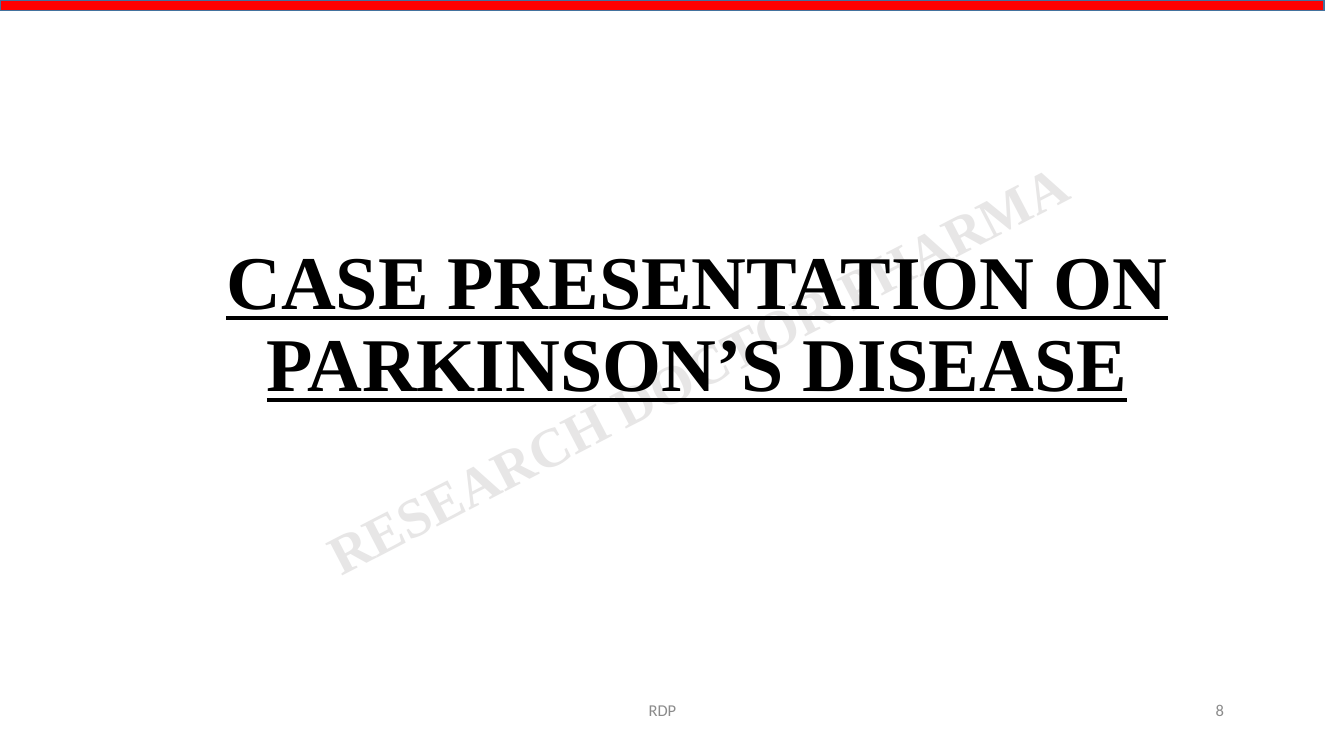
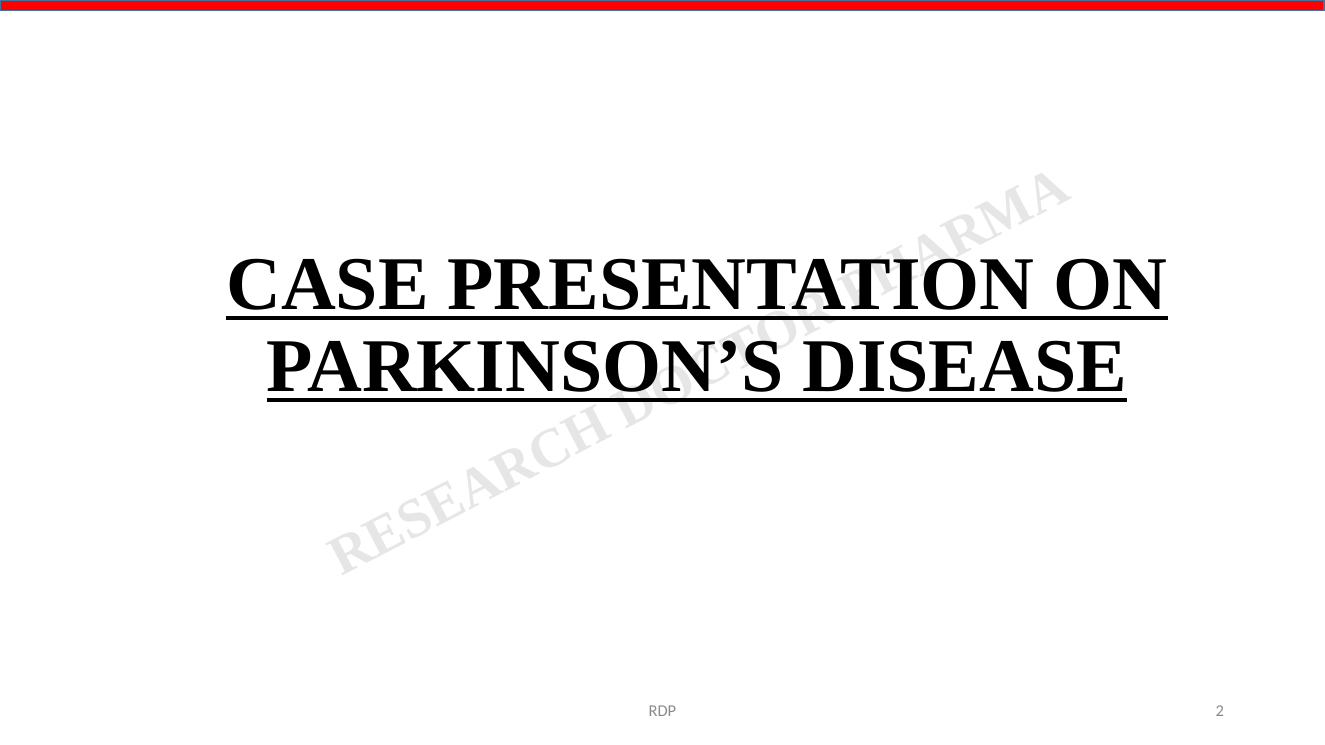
8: 8 -> 2 (1220, 712)
